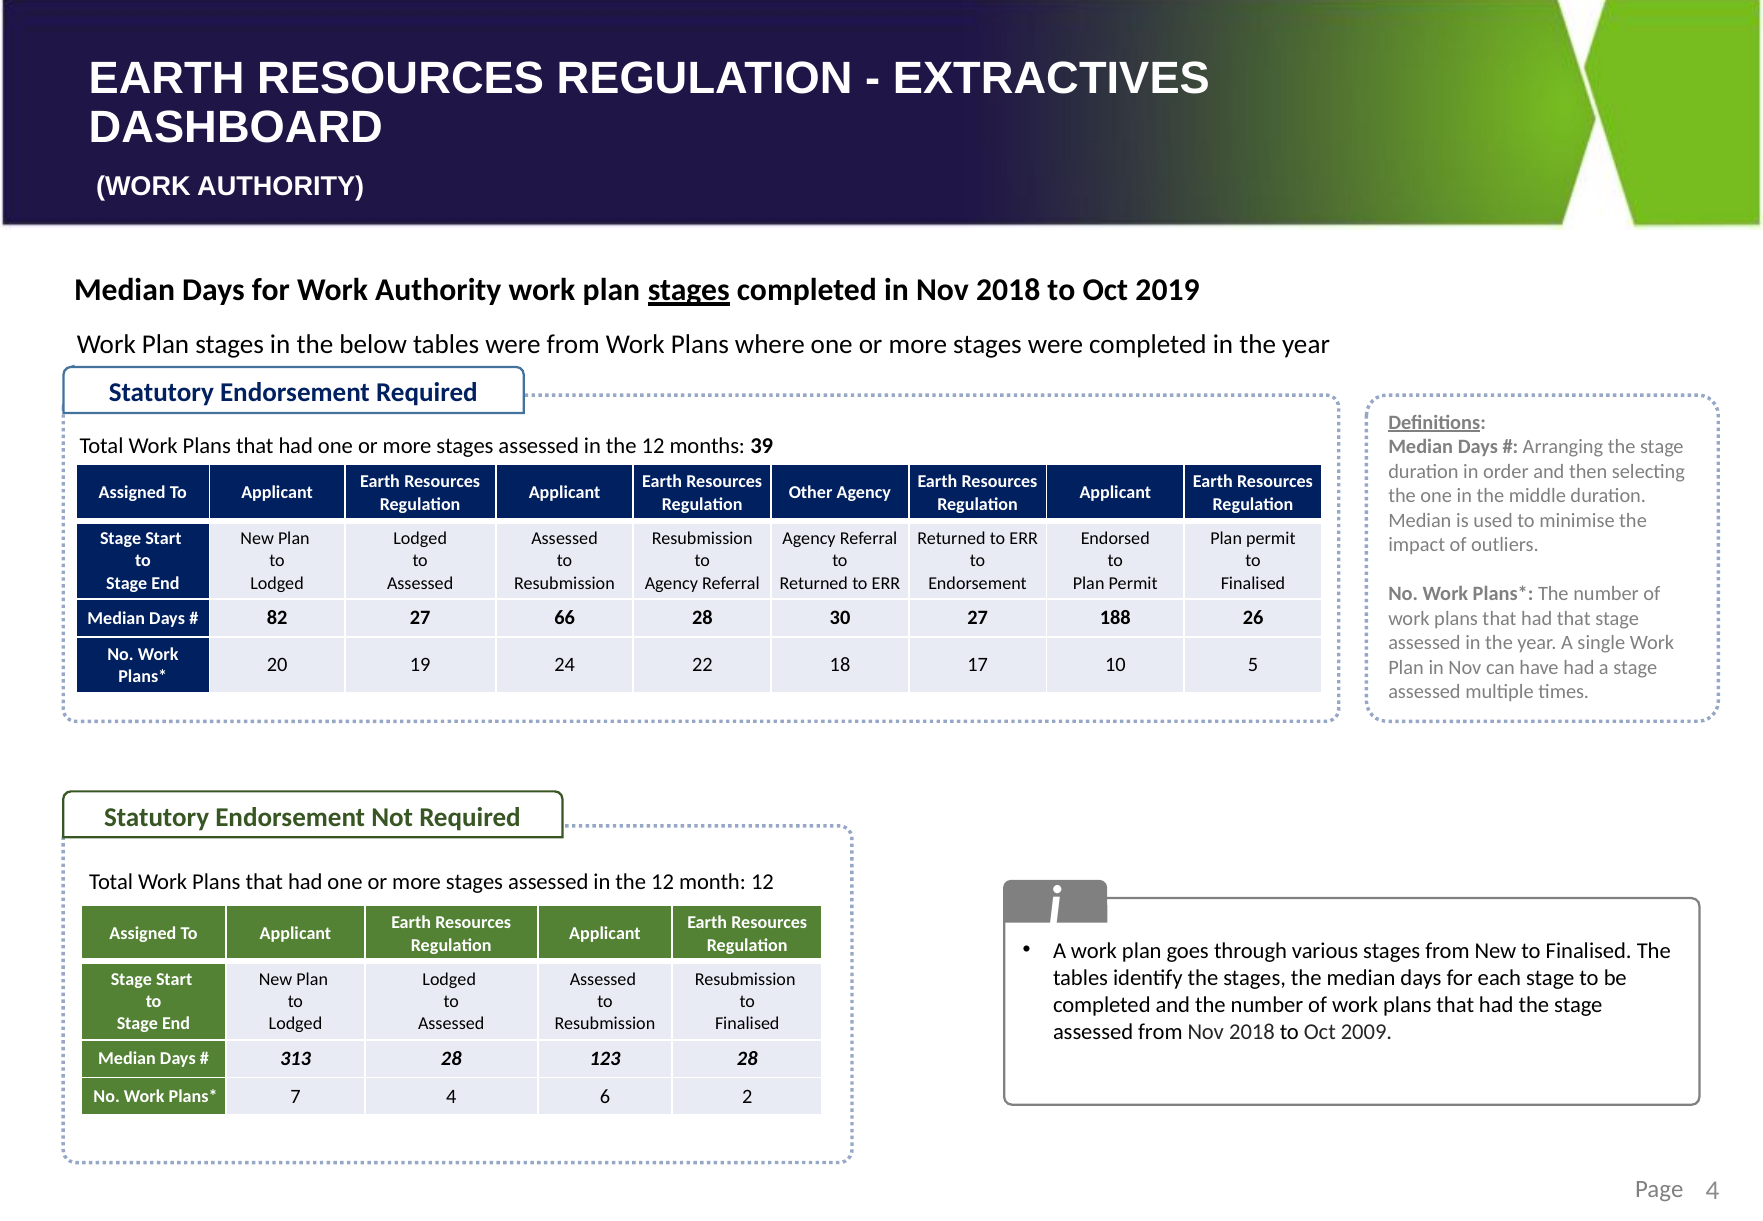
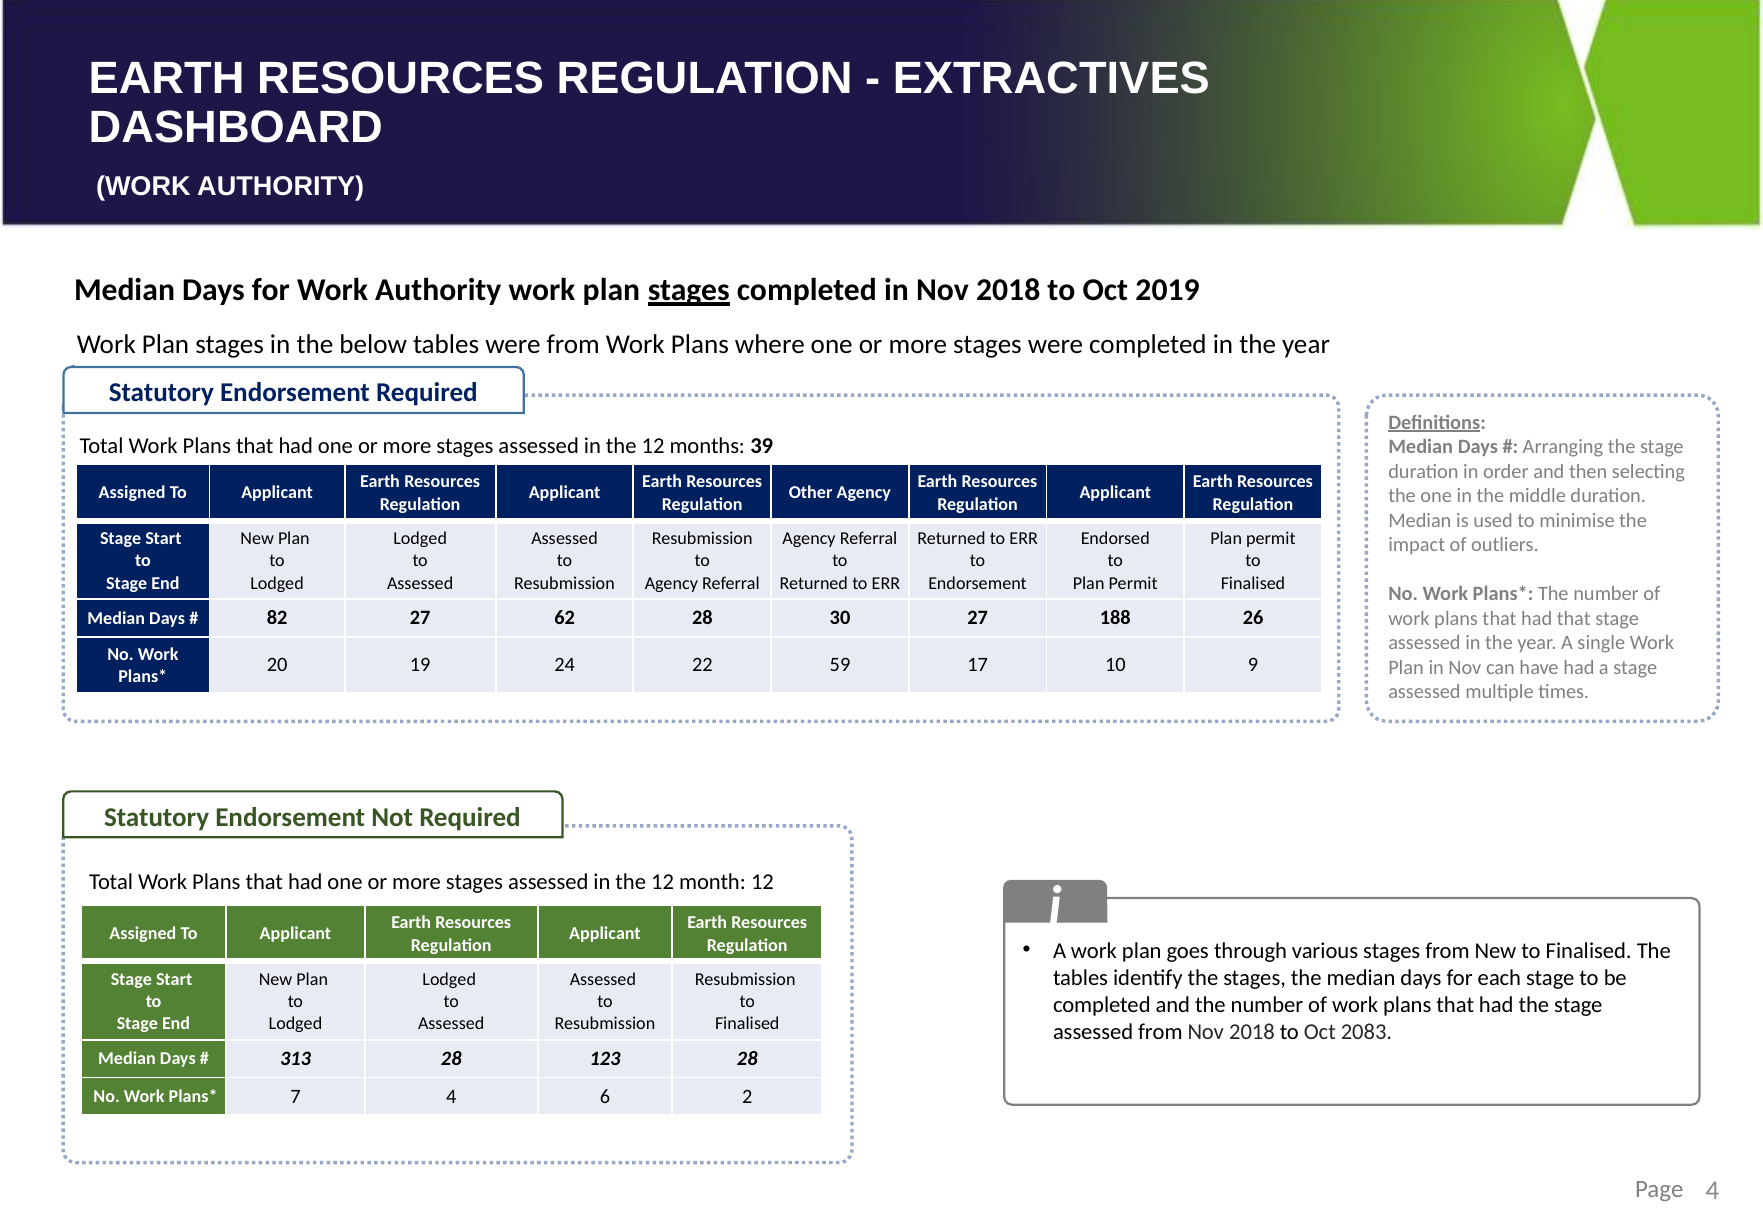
66: 66 -> 62 (565, 618)
18: 18 -> 59 (840, 665)
5: 5 -> 9 (1253, 665)
2009: 2009 -> 2083 (1367, 1032)
